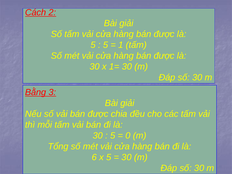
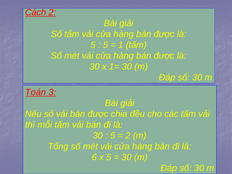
Bằng: Bằng -> Toán (36, 92)
0: 0 -> 2 (128, 136)
